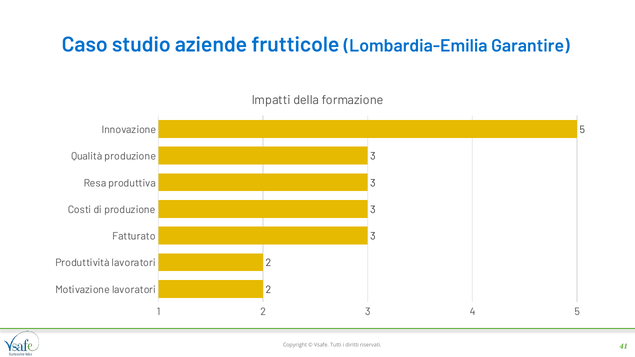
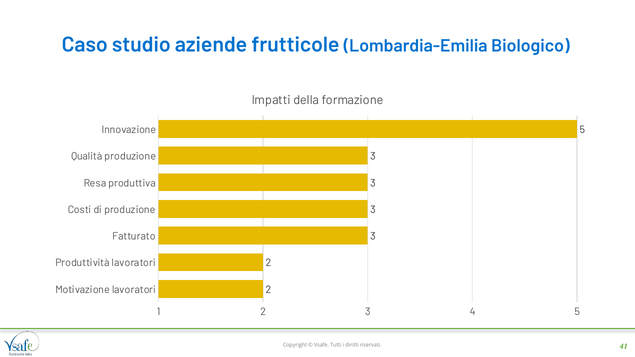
Garantire: Garantire -> Biologico (530, 46)
